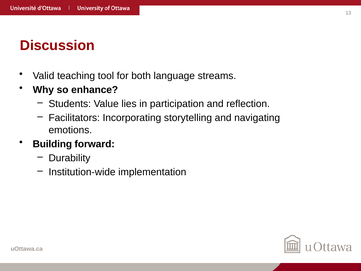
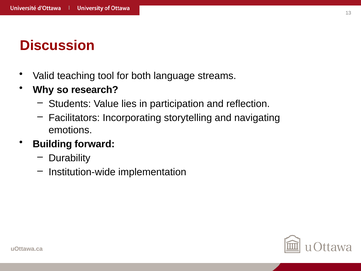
enhance: enhance -> research (95, 90)
